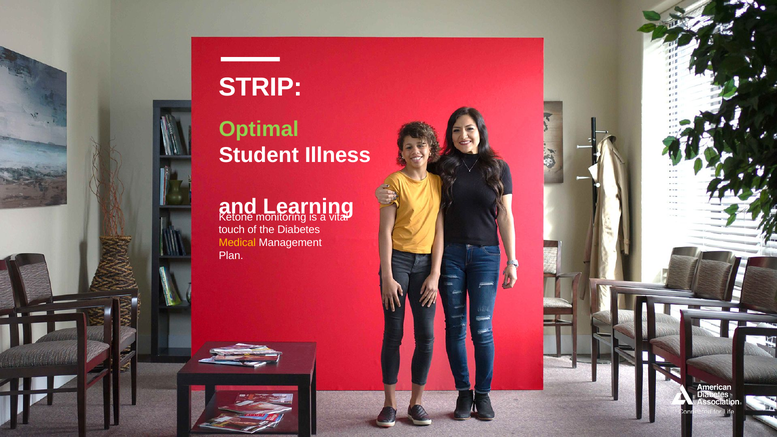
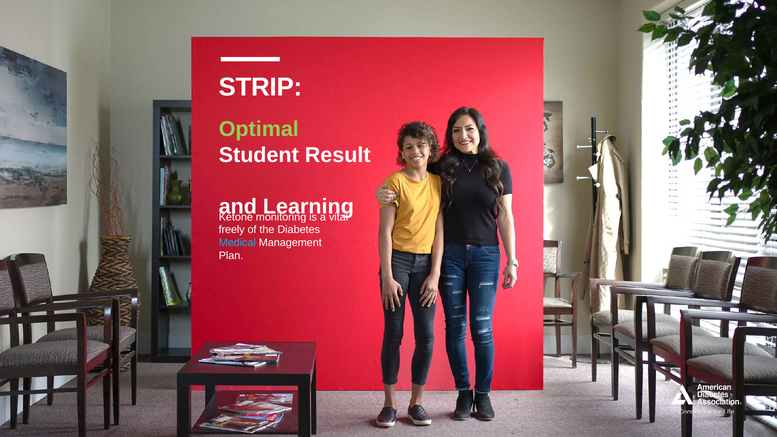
Illness: Illness -> Result (338, 155)
touch: touch -> freely (232, 230)
Medical colour: yellow -> light blue (237, 243)
